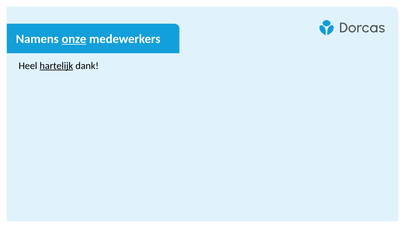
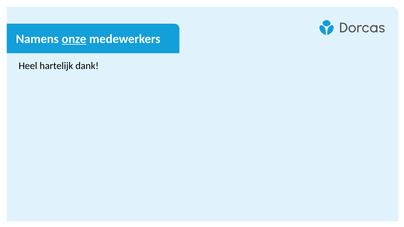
hartelijk underline: present -> none (56, 66)
